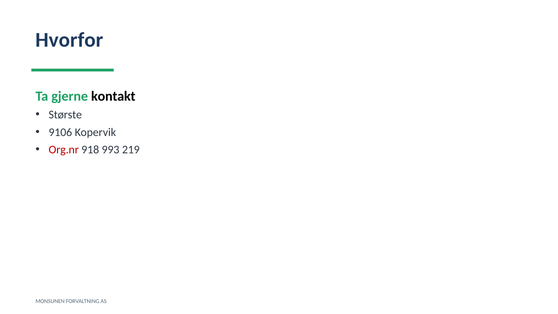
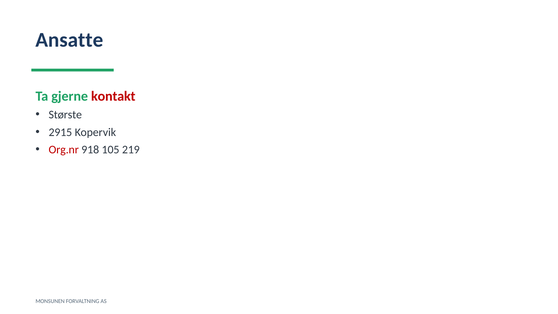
Hvorfor: Hvorfor -> Ansatte (69, 40)
kontakt colour: black -> red (113, 96)
9106: 9106 -> 2915 (60, 132)
993: 993 -> 105 (111, 150)
